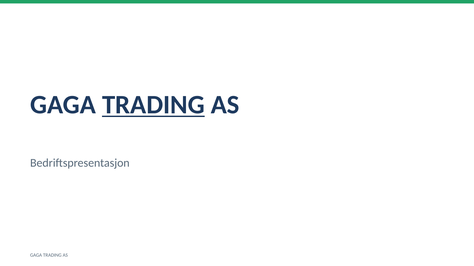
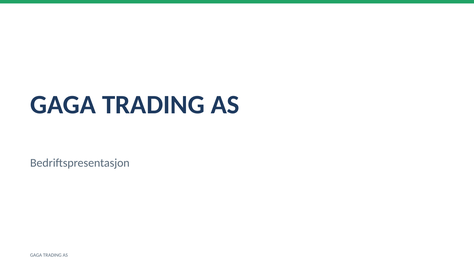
TRADING underline: present -> none (153, 105)
